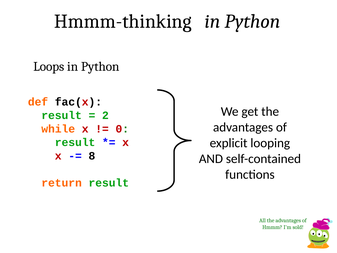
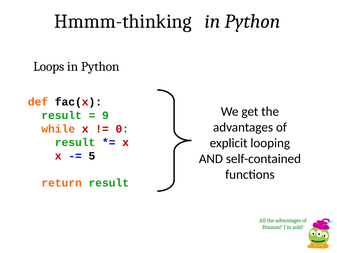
2: 2 -> 9 (105, 115)
8: 8 -> 5 (92, 156)
